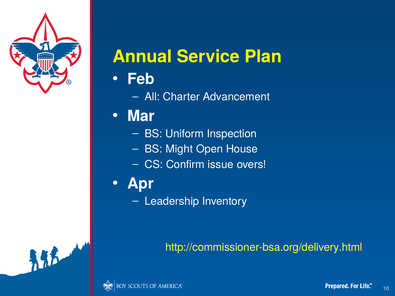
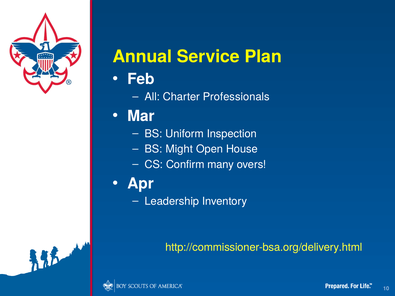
Advancement: Advancement -> Professionals (236, 97)
issue: issue -> many (221, 165)
